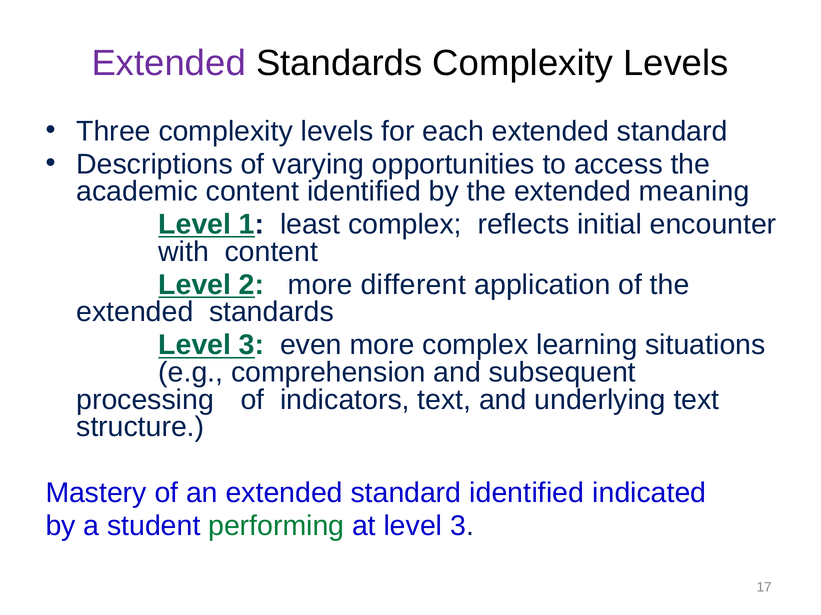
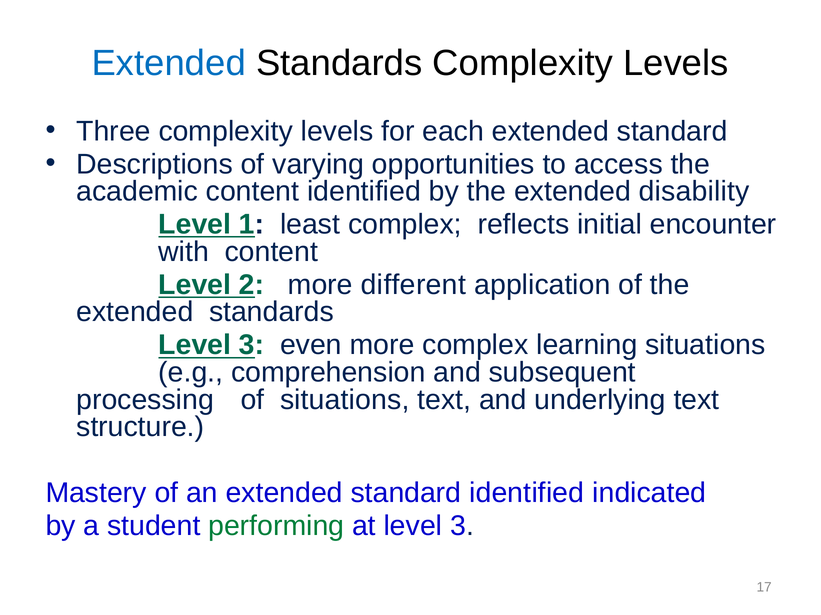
Extended colour: purple -> blue (169, 63)
meaning: meaning -> disability (694, 192)
of indicators: indicators -> situations (345, 400)
